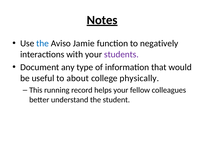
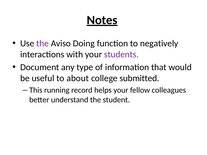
the colour: blue -> purple (43, 43)
Jamie: Jamie -> Doing (84, 43)
physically: physically -> submitted (139, 78)
